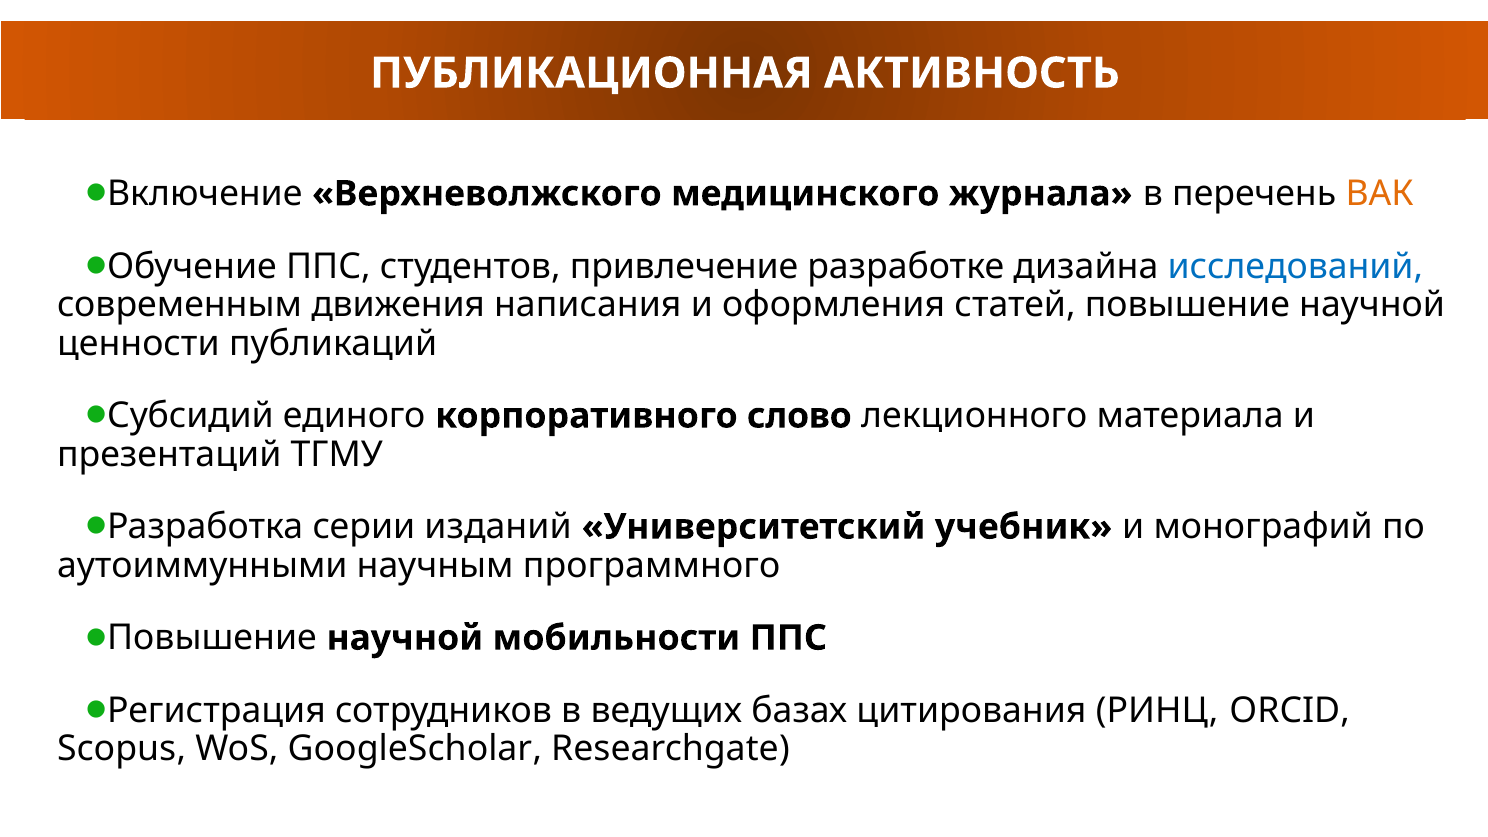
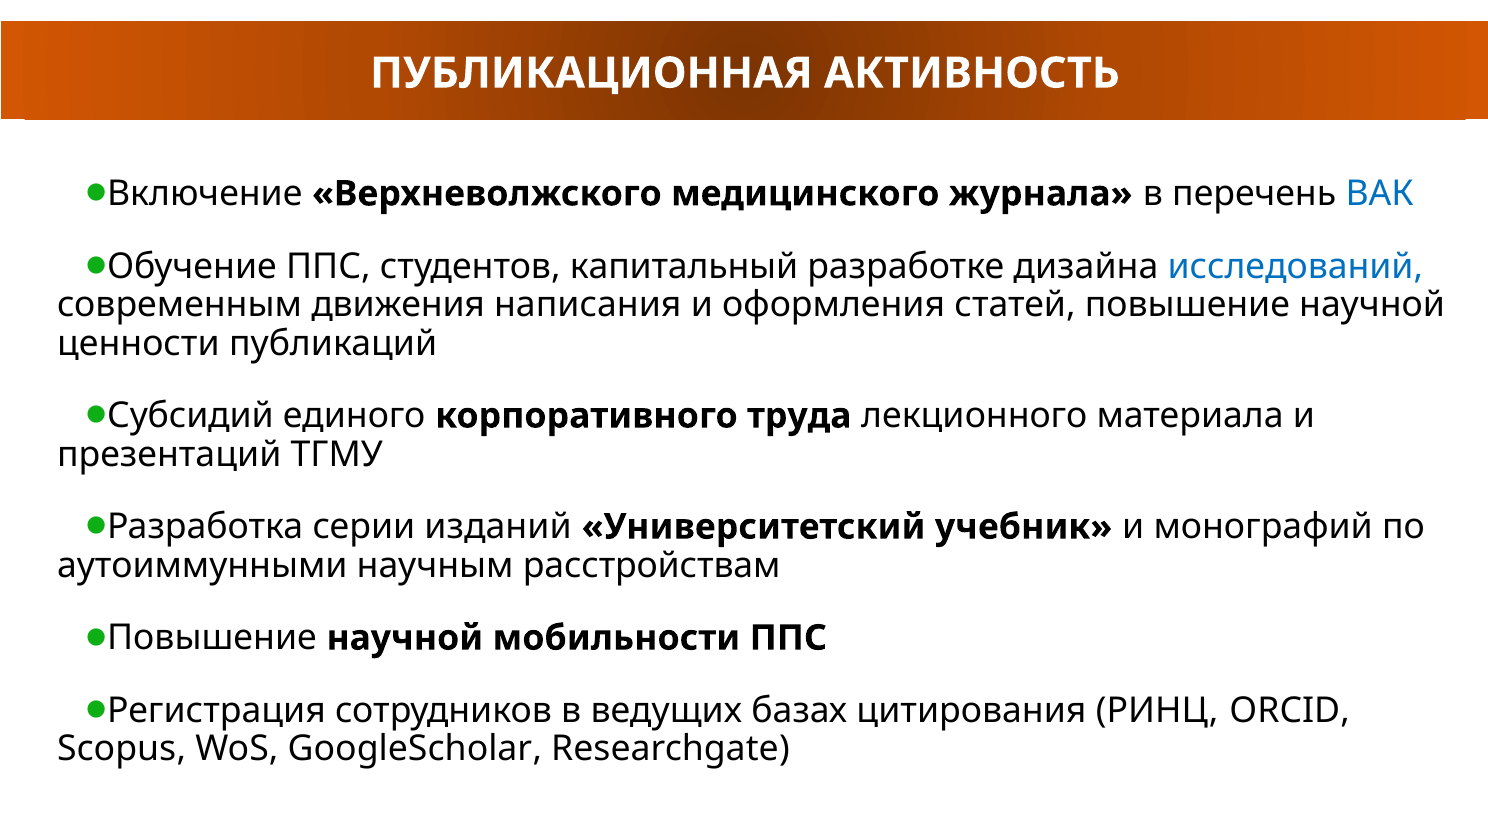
ВАК colour: orange -> blue (1380, 194)
привлечение: привлечение -> капитальный (684, 266)
слово: слово -> труда (799, 416)
программного: программного -> расстройствам (652, 565)
